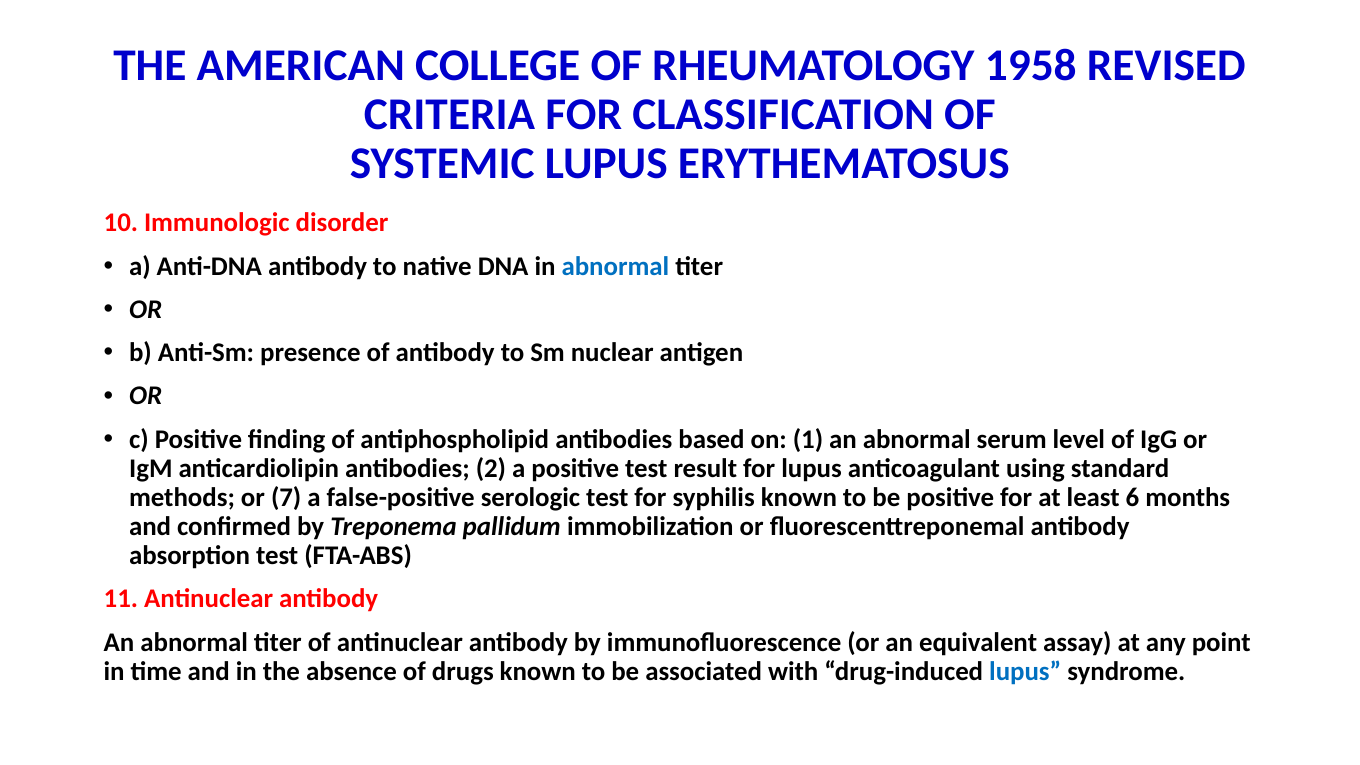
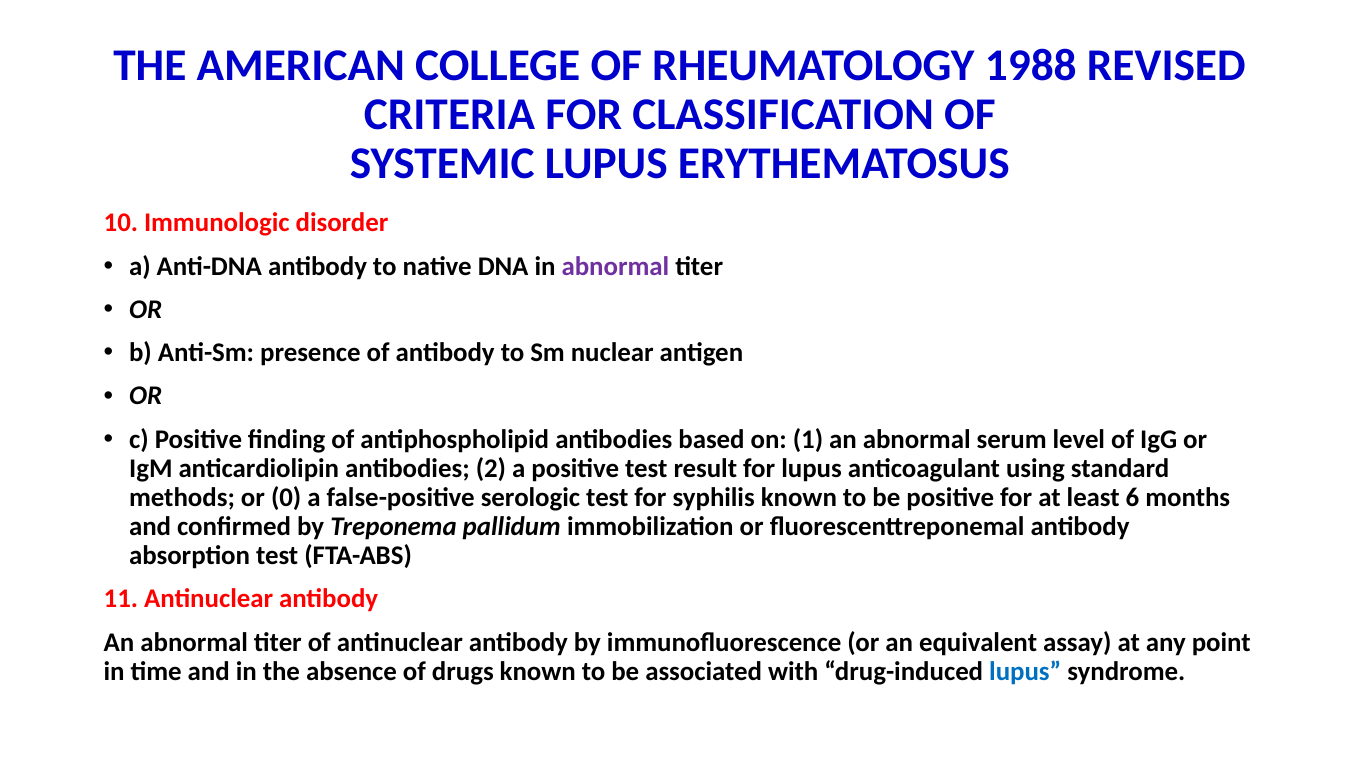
1958: 1958 -> 1988 (1031, 65)
abnormal colour: blue -> purple (615, 266)
7: 7 -> 0 (286, 498)
